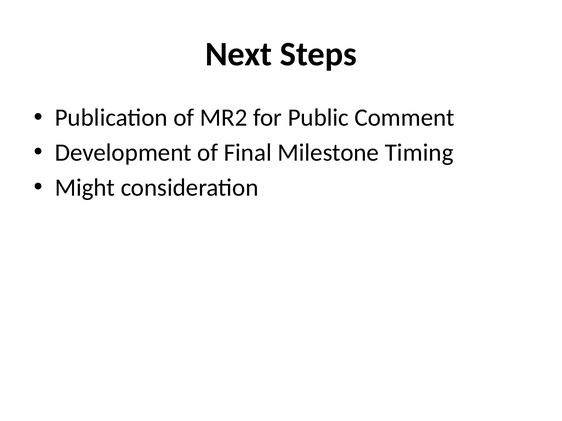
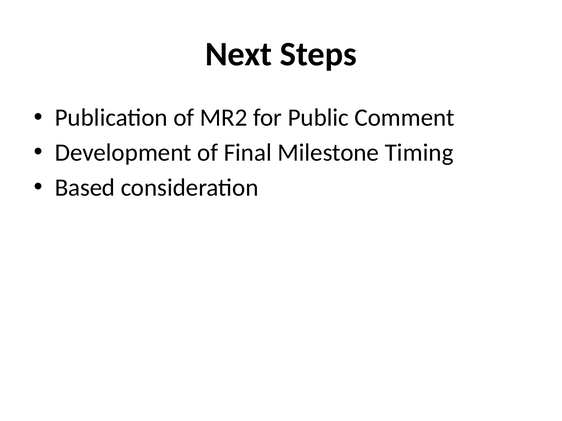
Might: Might -> Based (85, 188)
